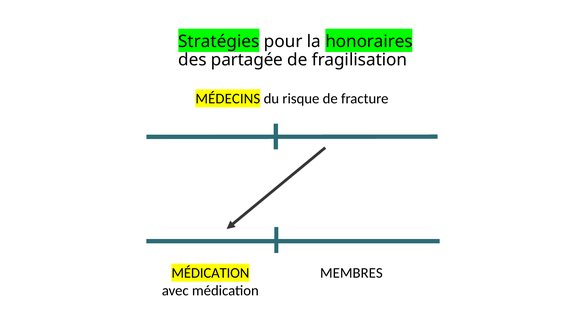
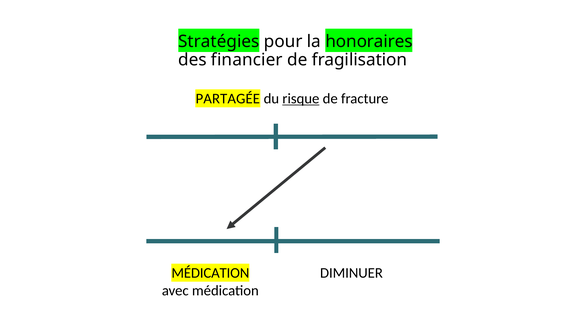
partagée: partagée -> financier (247, 60)
MÉDECINS: MÉDECINS -> PARTAGÉE (228, 99)
risque underline: none -> present (301, 99)
MEMBRES: MEMBRES -> DIMINUER (351, 273)
